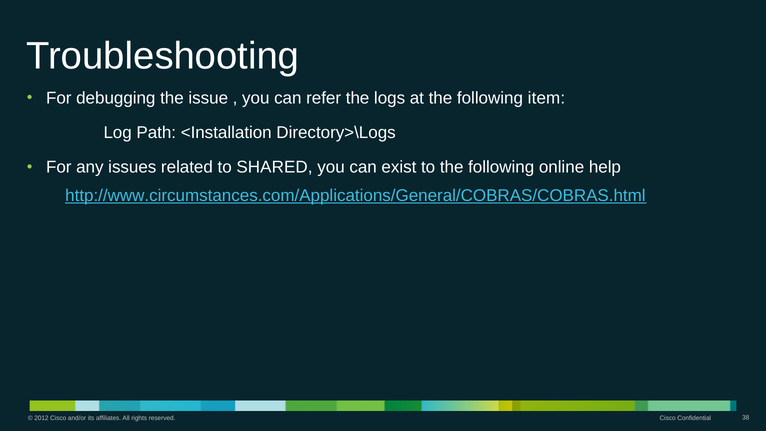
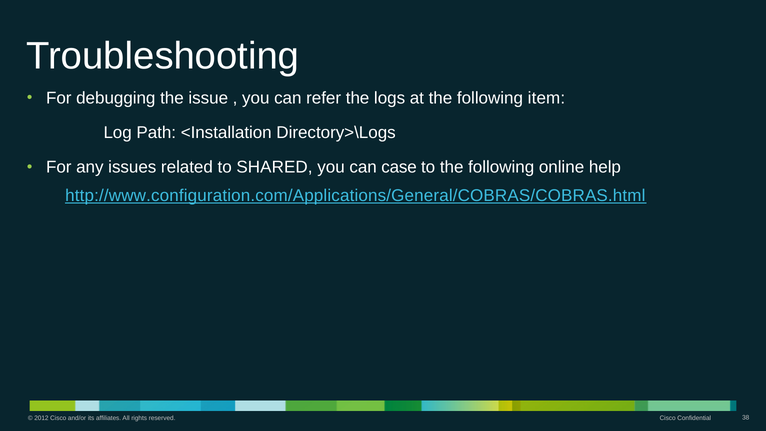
exist: exist -> case (399, 167)
http://www.circumstances.com/Applications/General/COBRAS/COBRAS.html: http://www.circumstances.com/Applications/General/COBRAS/COBRAS.html -> http://www.configuration.com/Applications/General/COBRAS/COBRAS.html (355, 196)
